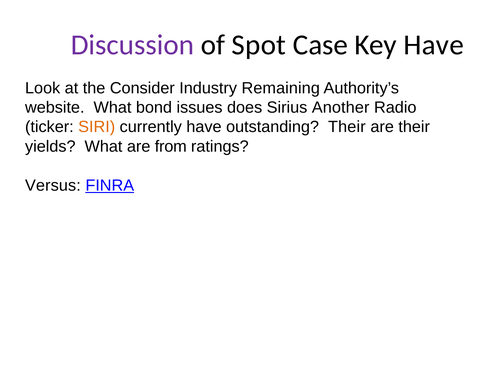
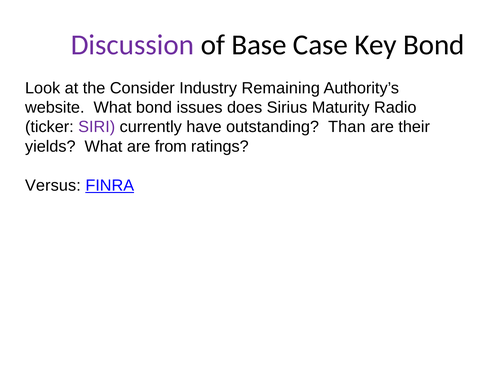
Spot: Spot -> Base (259, 45)
Key Have: Have -> Bond (434, 45)
Another: Another -> Maturity (341, 108)
SIRI colour: orange -> purple (97, 127)
outstanding Their: Their -> Than (347, 127)
